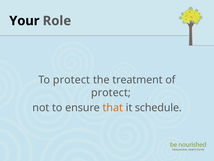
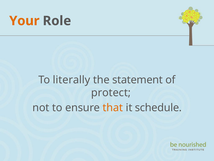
Your colour: black -> orange (24, 21)
To protect: protect -> literally (72, 80)
treatment: treatment -> statement (138, 80)
